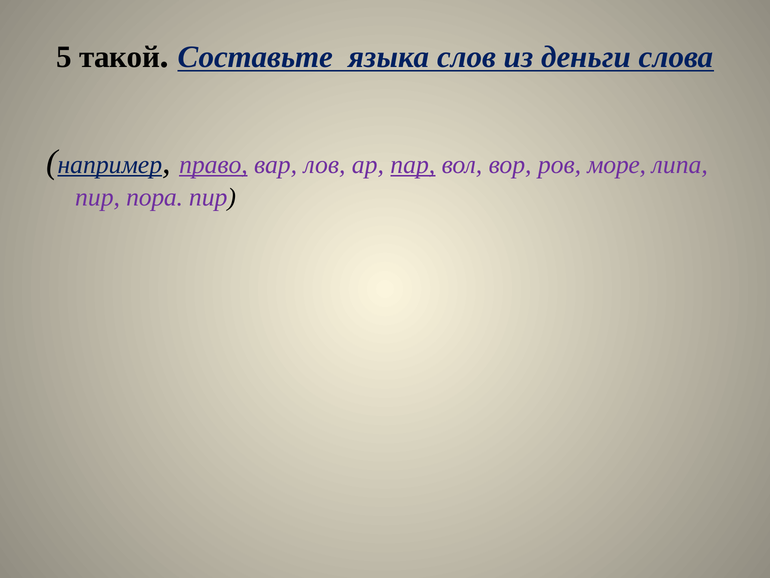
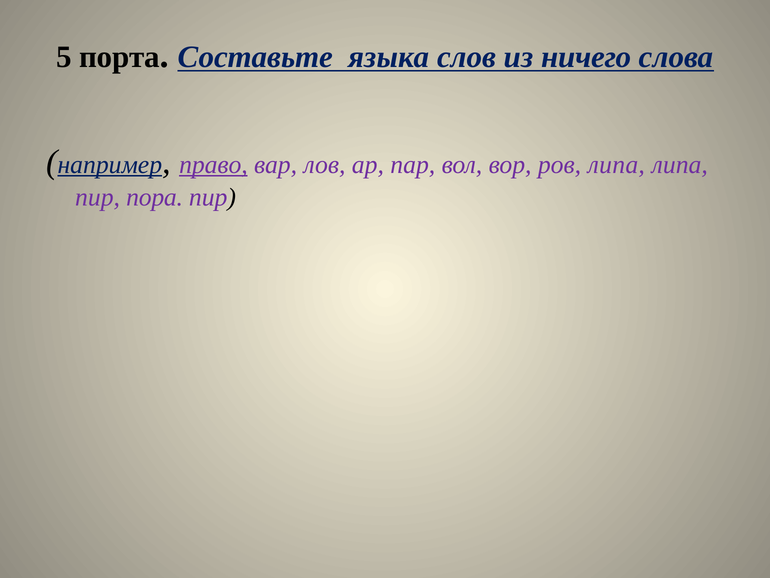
такой: такой -> порта (119, 57)
деньги: деньги -> ничего (586, 57)
пар underline: present -> none (413, 164)
ров море: море -> липа (616, 164)
